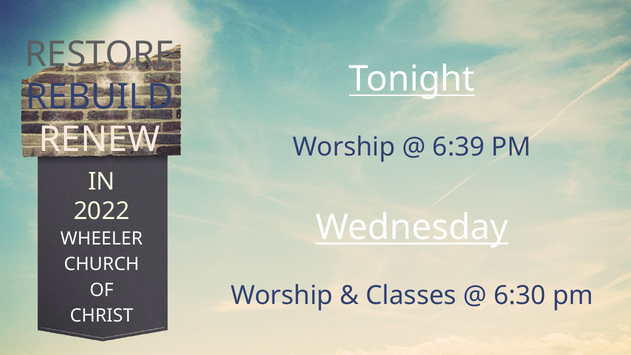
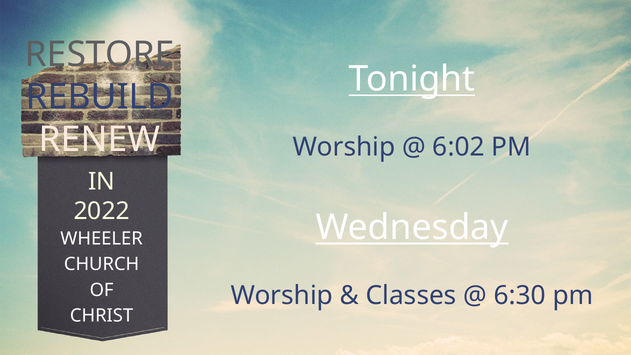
6:39: 6:39 -> 6:02 (459, 147)
